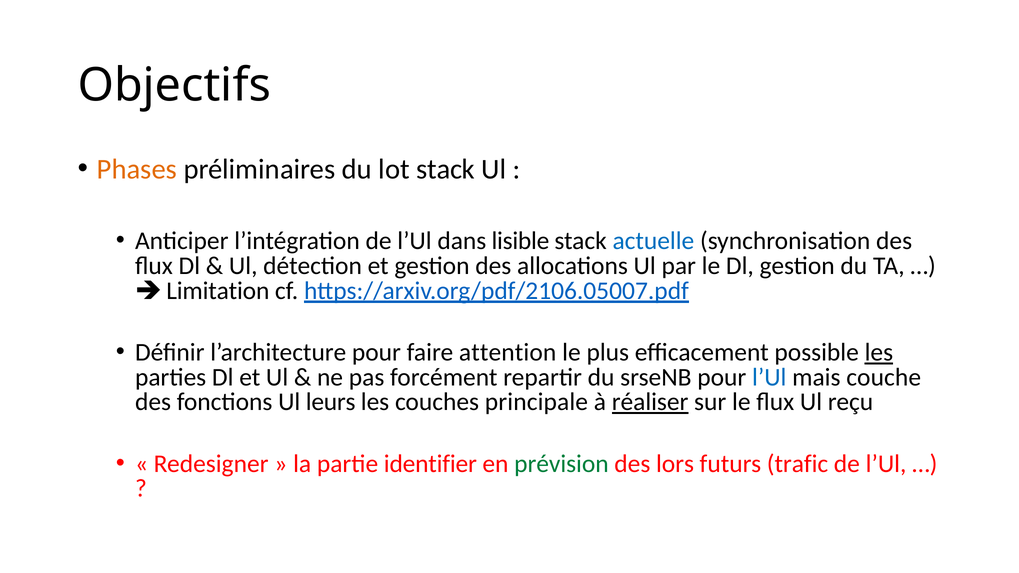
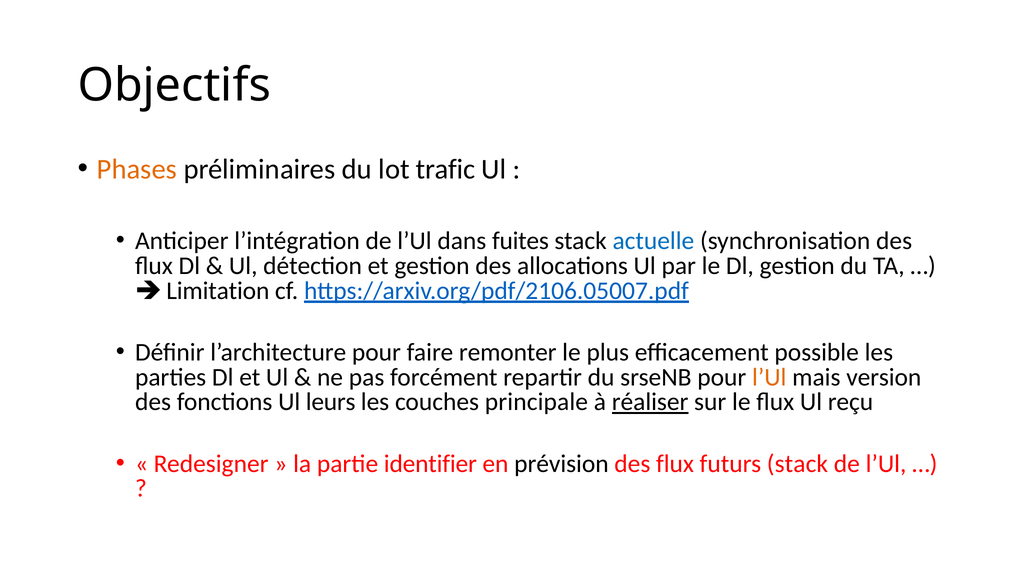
lot stack: stack -> trafic (446, 169)
lisible: lisible -> fuites (520, 241)
attention: attention -> remonter (508, 353)
les underline: present -> none (879, 353)
l’Ul colour: blue -> orange (769, 377)
couche: couche -> version (884, 377)
prévision colour: green -> black (561, 464)
lors: lors -> flux (675, 464)
futurs trafic: trafic -> stack (797, 464)
